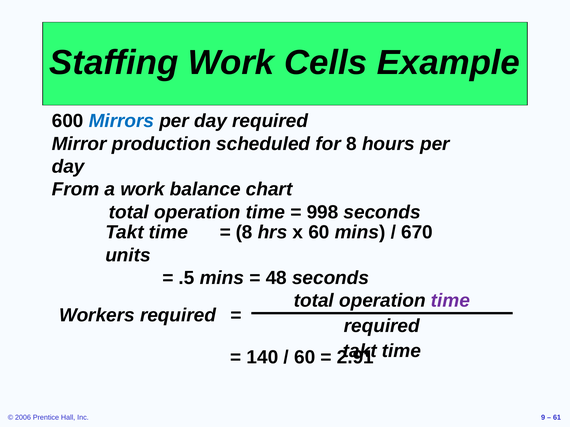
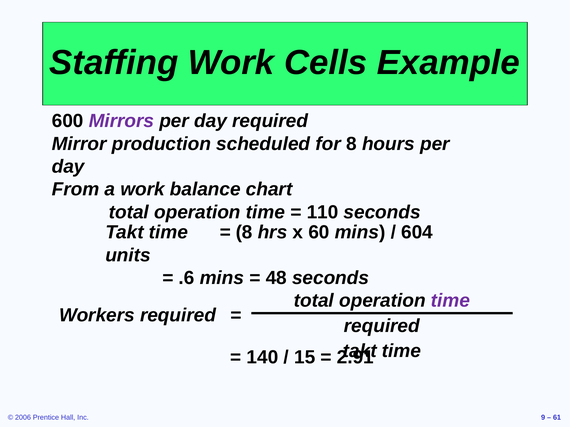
Mirrors colour: blue -> purple (121, 121)
998: 998 -> 110 (323, 212)
670: 670 -> 604 (417, 233)
.5: .5 -> .6 (187, 278)
60: 60 -> 15 (305, 358)
